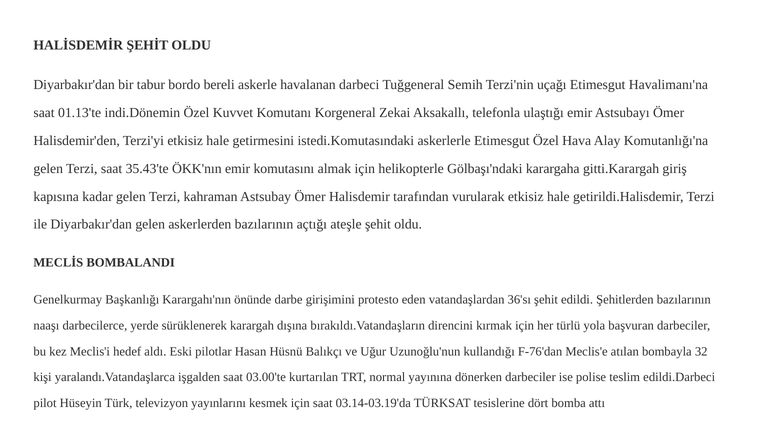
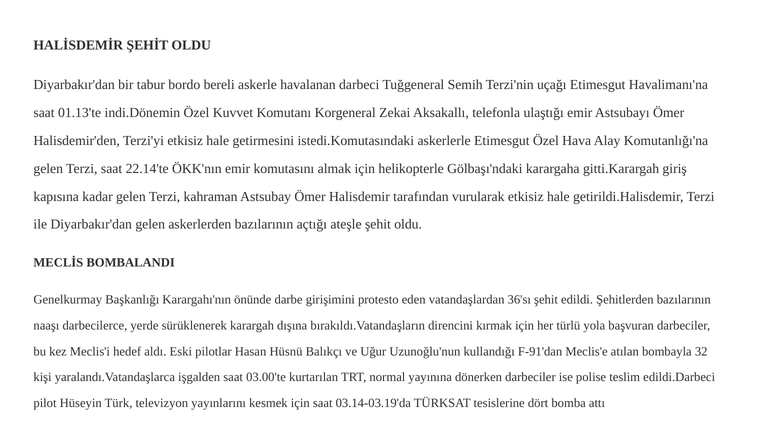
35.43'te: 35.43'te -> 22.14'te (147, 168)
F-76'dan: F-76'dan -> F-91'dan (540, 351)
